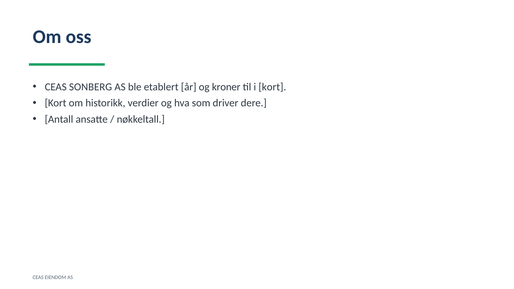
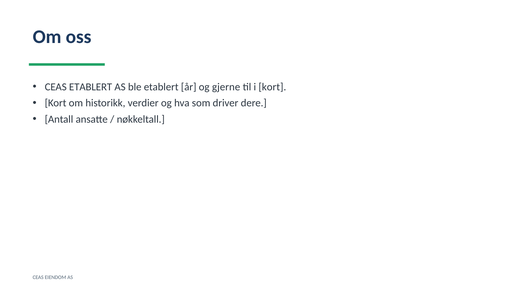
CEAS SONBERG: SONBERG -> ETABLERT (91, 87)
kroner: kroner -> gjerne (226, 87)
